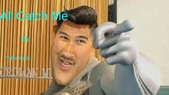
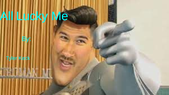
Catch: Catch -> Lucky (32, 16)
